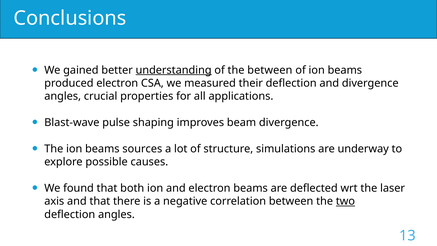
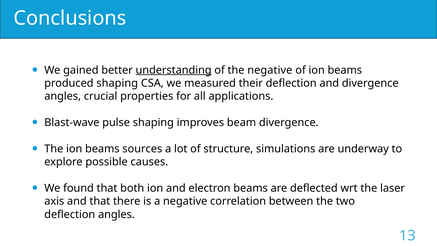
the between: between -> negative (270, 70)
produced electron: electron -> shaping (117, 83)
two underline: present -> none (345, 201)
